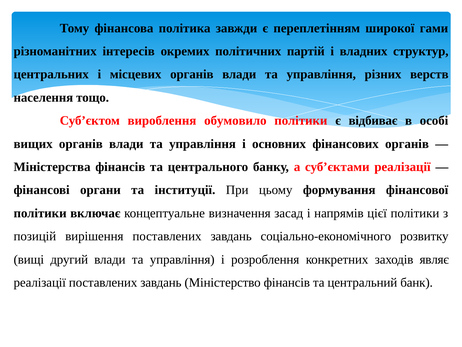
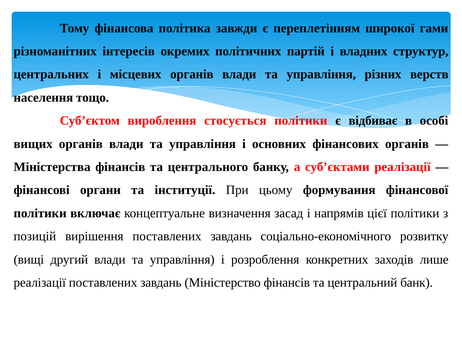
обумовило: обумовило -> стосується (235, 120)
являє: являє -> лише (434, 259)
